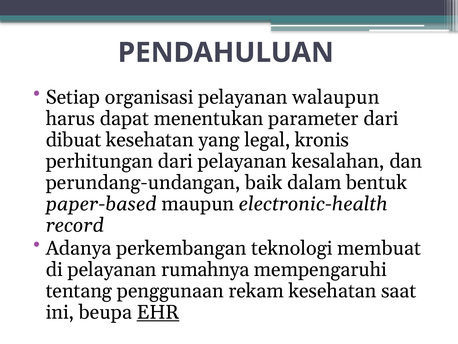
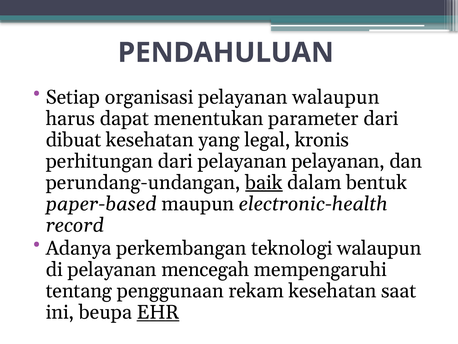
pelayanan kesalahan: kesalahan -> pelayanan (338, 161)
baik underline: none -> present (264, 182)
teknologi membuat: membuat -> walaupun (379, 248)
rumahnya: rumahnya -> mencegah (205, 269)
